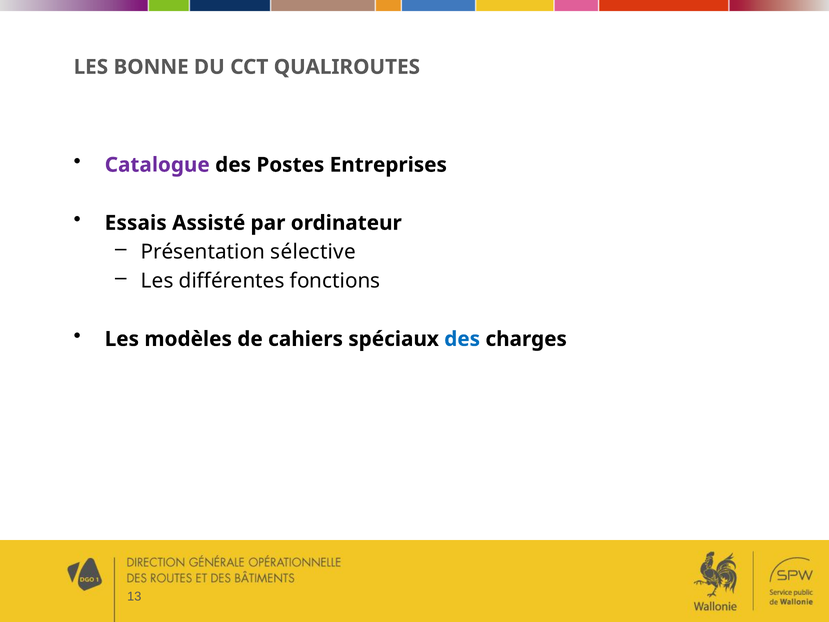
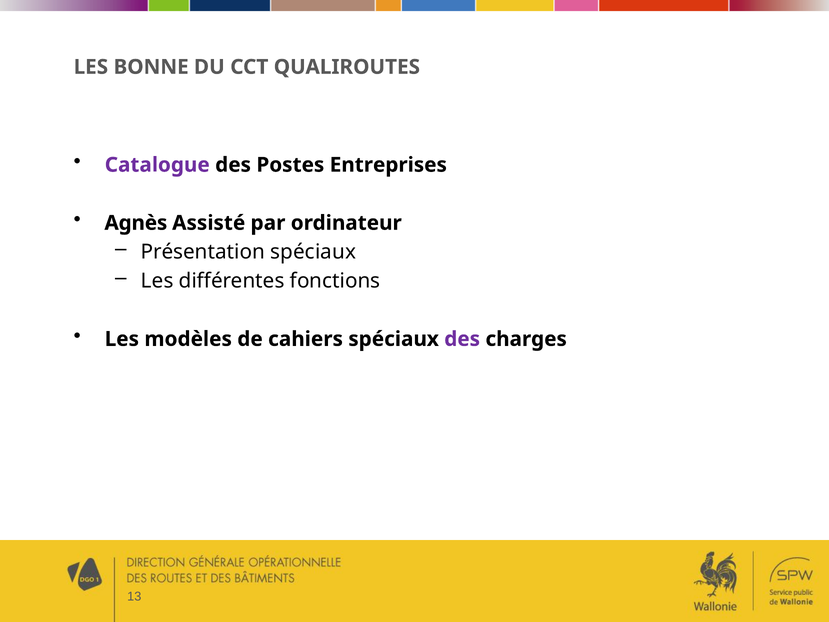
Essais: Essais -> Agnès (136, 223)
Présentation sélective: sélective -> spéciaux (313, 252)
des colour: blue -> purple (462, 339)
